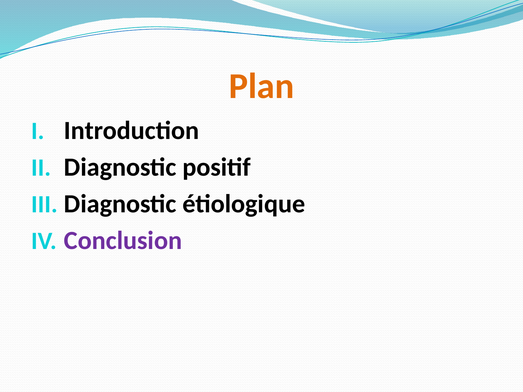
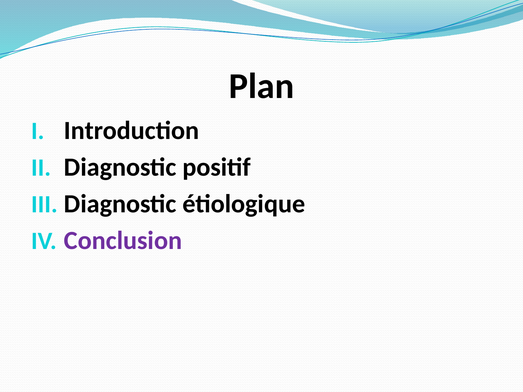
Plan colour: orange -> black (261, 86)
